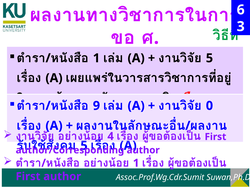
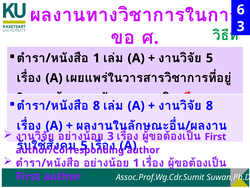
9: 9 -> 8 (96, 105)
0: 0 -> 8 (209, 105)
4: 4 -> 3 (111, 136)
